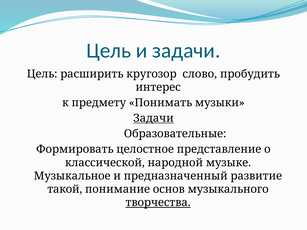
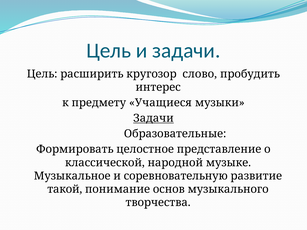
Понимать: Понимать -> Учащиеся (160, 103)
предназначенный: предназначенный -> соревновательную (176, 176)
творчества underline: present -> none (158, 203)
